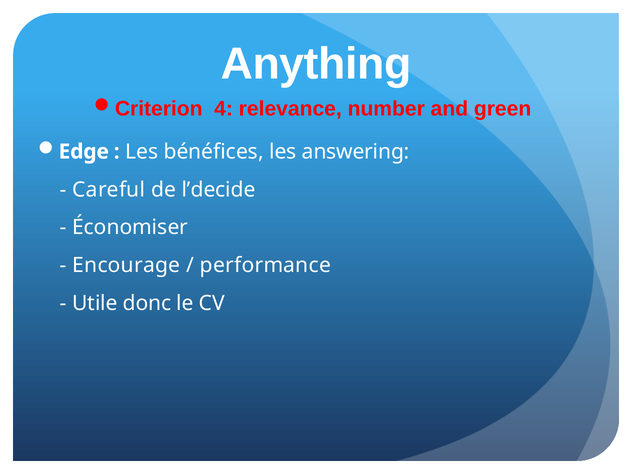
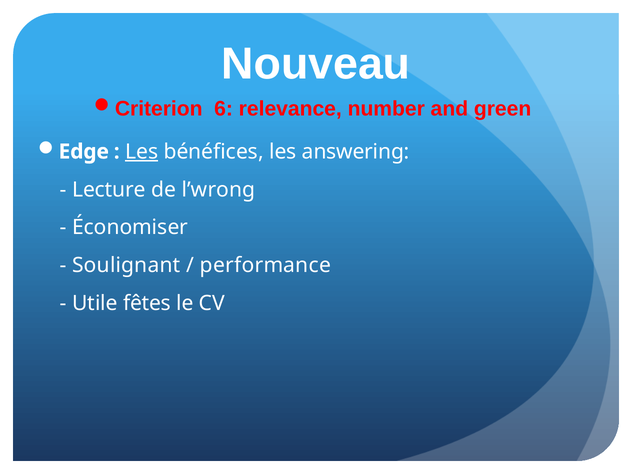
Anything: Anything -> Nouveau (316, 64)
4: 4 -> 6 (224, 109)
Les underline: none -> present (142, 152)
Careful: Careful -> Lecture (109, 190)
l’decide: l’decide -> l’wrong (218, 190)
Encourage: Encourage -> Soulignant (126, 265)
donc: donc -> fêtes (147, 303)
